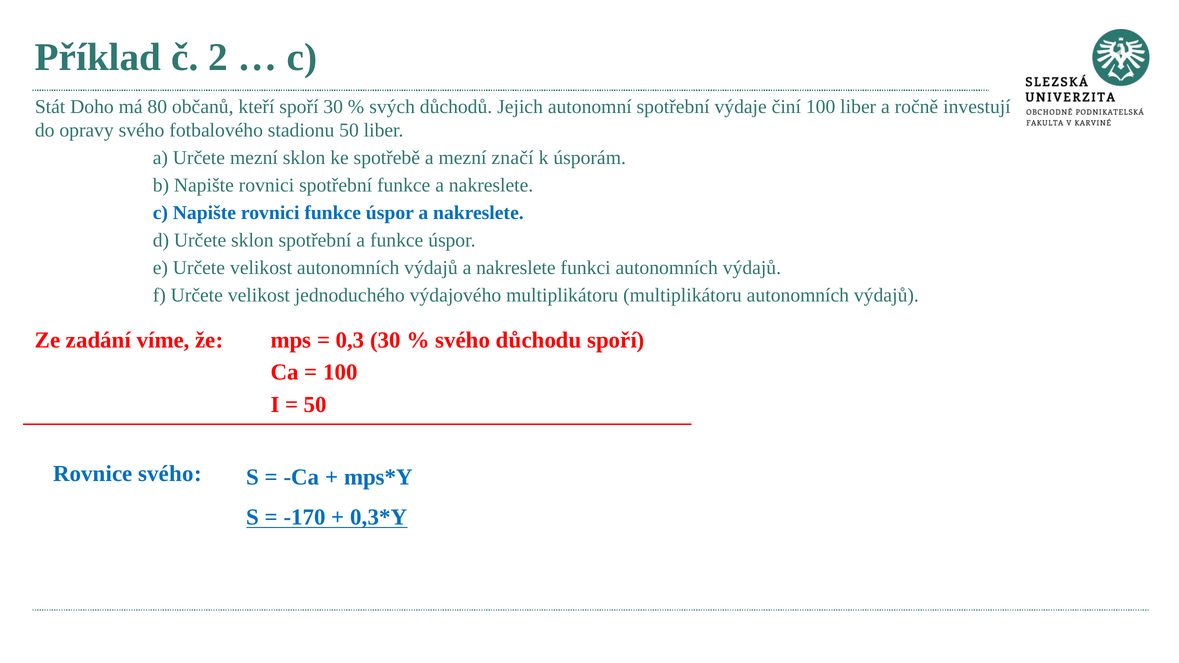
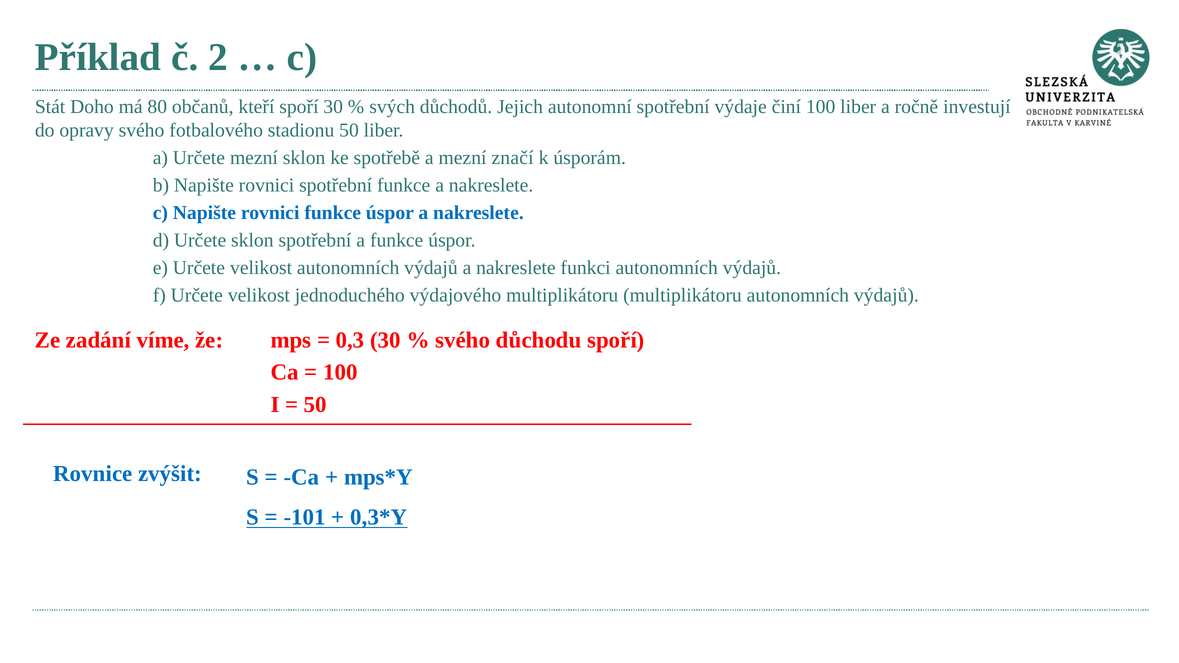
Rovnice svého: svého -> zvýšit (170, 474)
-170: -170 -> -101 (305, 517)
